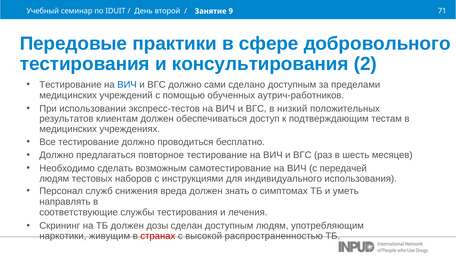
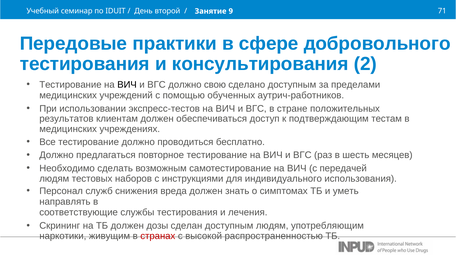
ВИЧ colour: blue -> black (127, 85)
сами: сами -> свою (215, 85)
низкий: низкий -> стране (292, 109)
